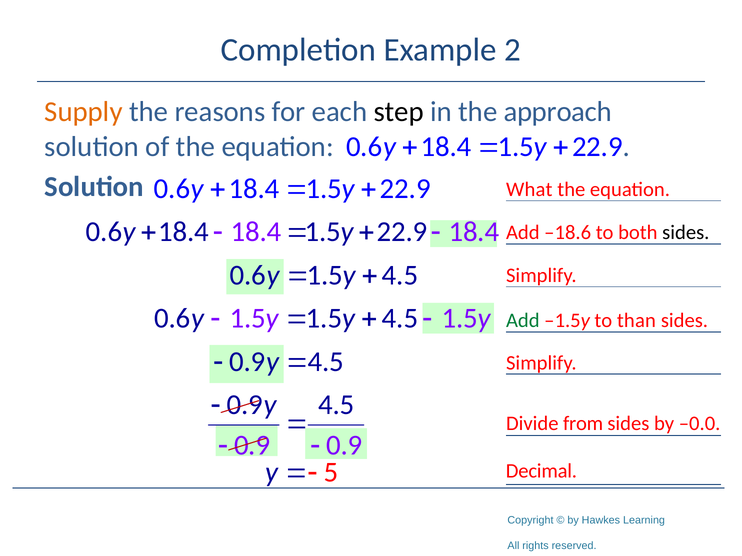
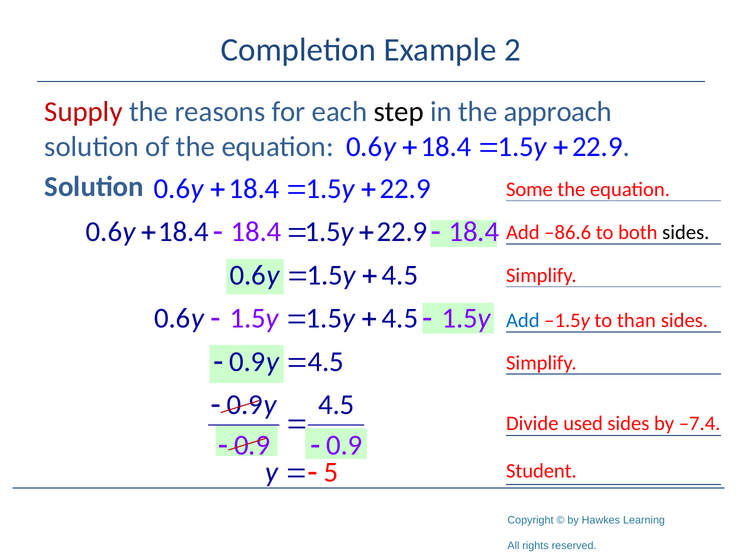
Supply colour: orange -> red (84, 112)
What: What -> Some (529, 190)
–18.6: –18.6 -> –86.6 (568, 233)
Add colour: green -> blue (523, 321)
from: from -> used (583, 424)
–0.0: –0.0 -> –7.4 (700, 424)
Decimal: Decimal -> Student (541, 471)
